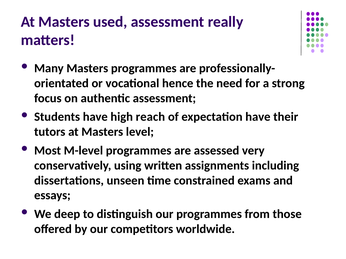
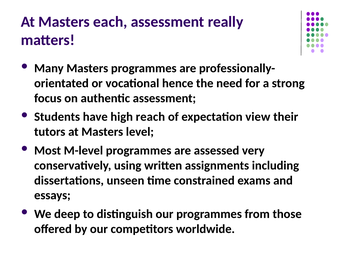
used: used -> each (110, 22)
expectation have: have -> view (258, 117)
